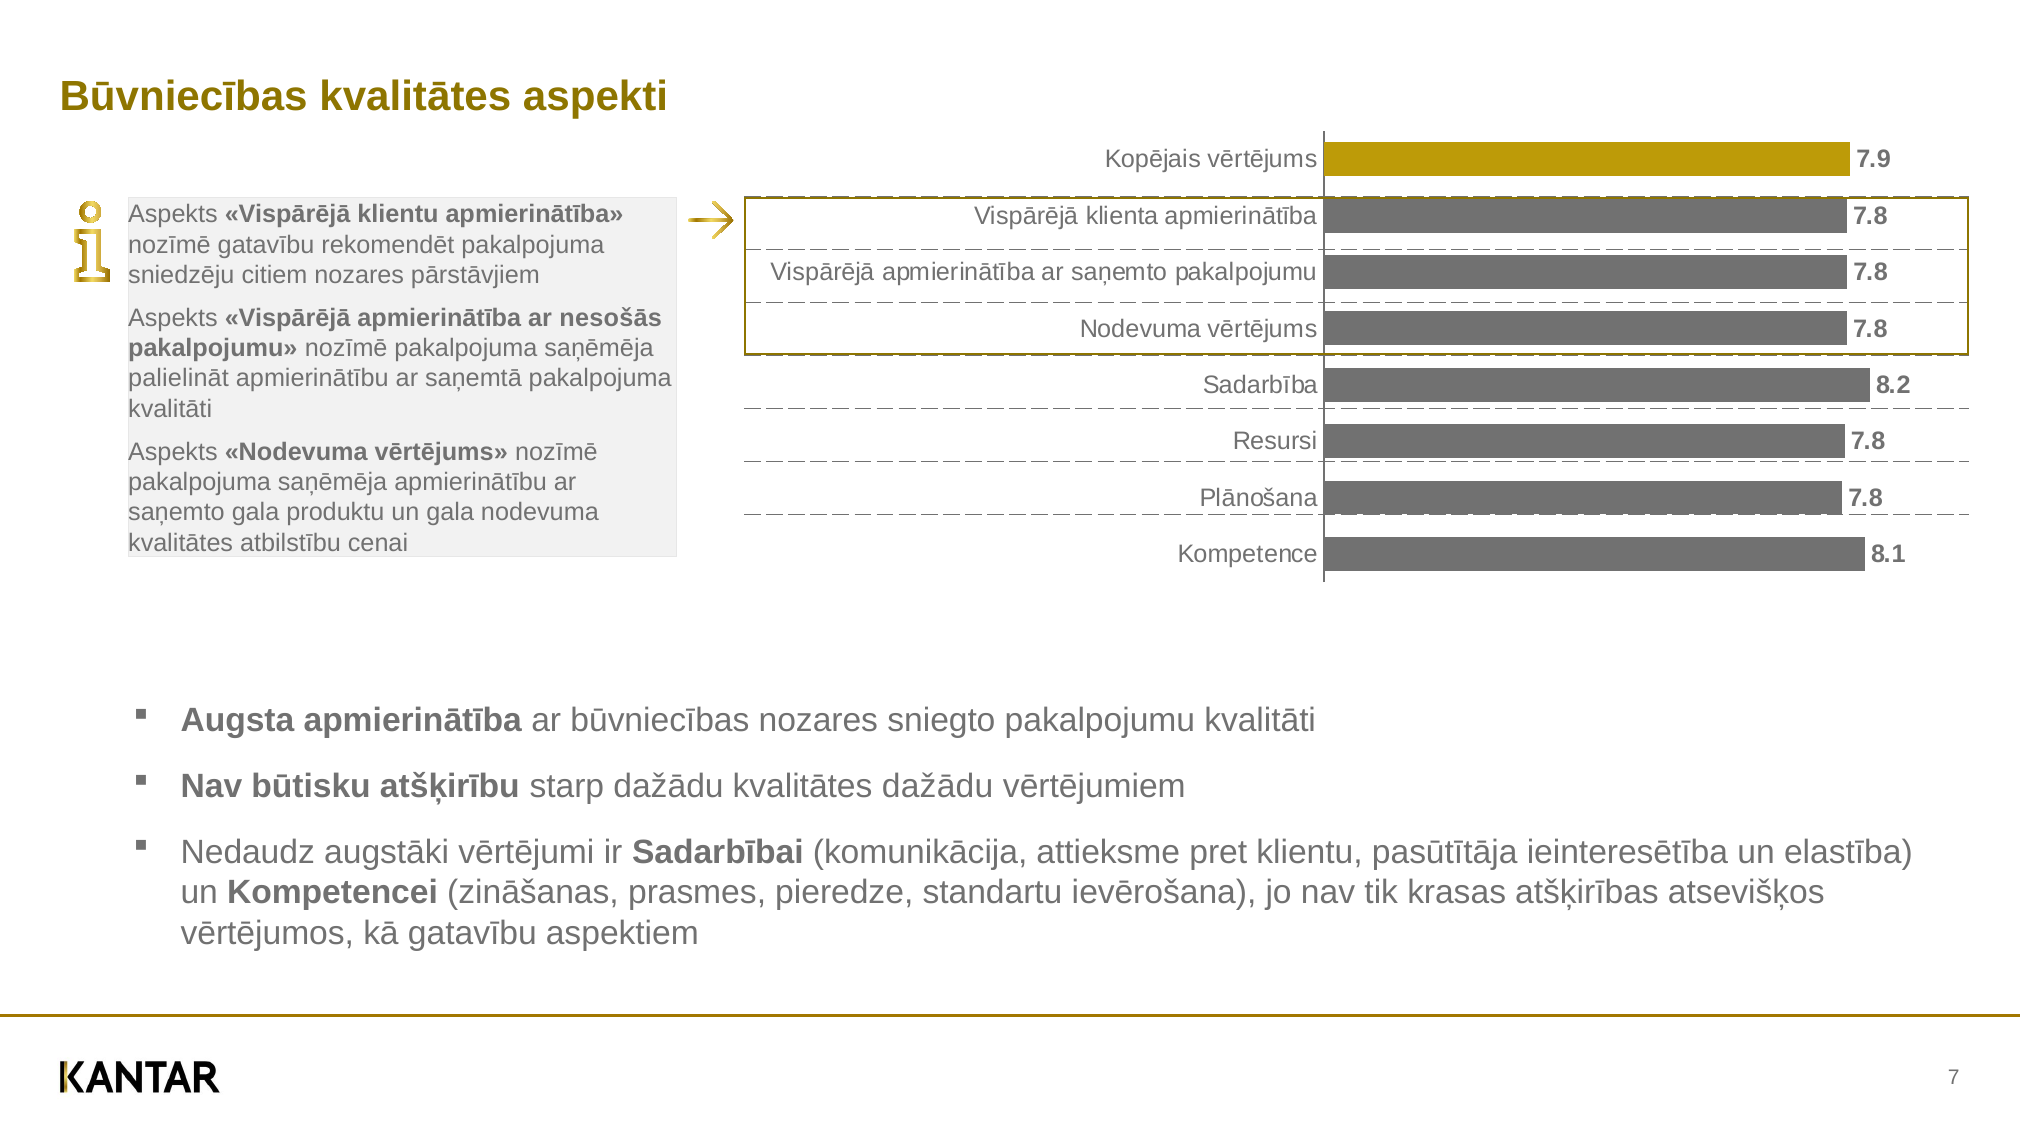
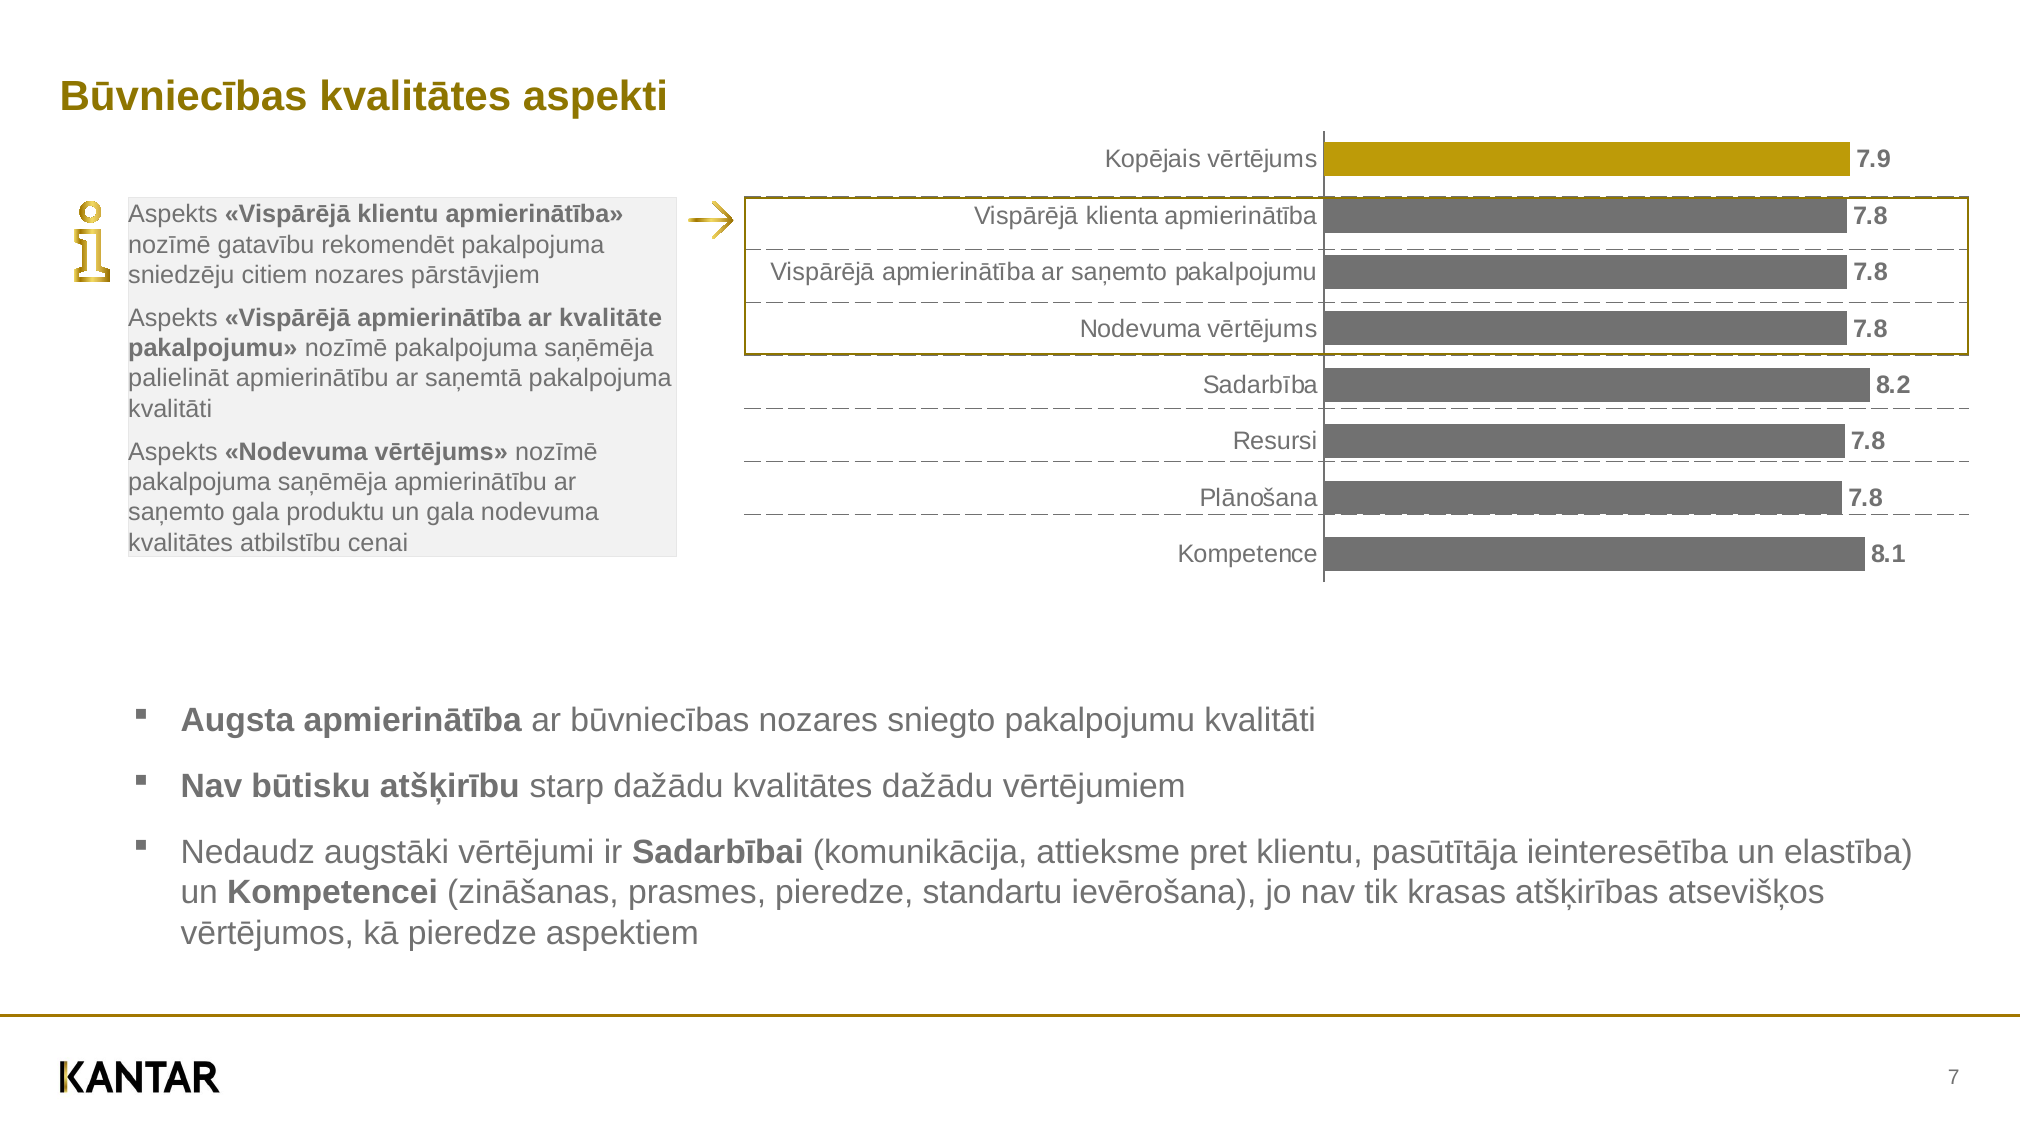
nesošās: nesošās -> kvalitāte (611, 318)
kā gatavību: gatavību -> pieredze (472, 932)
